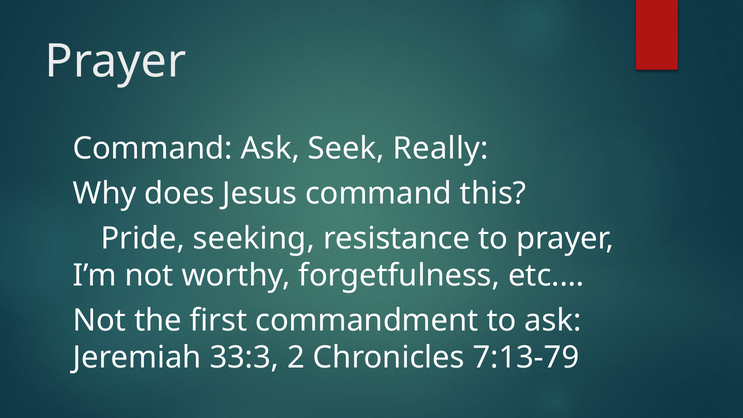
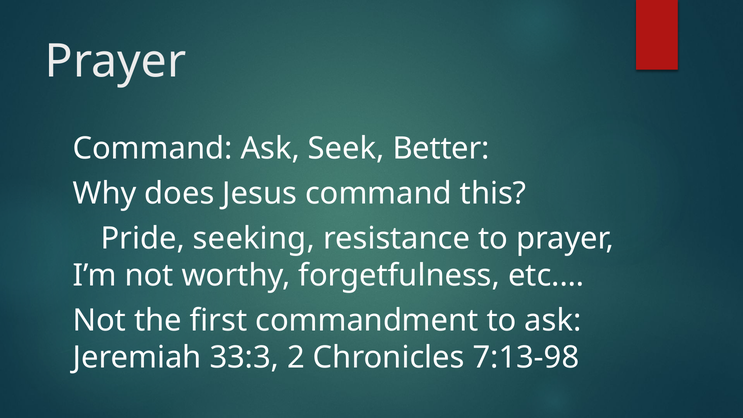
Really: Really -> Better (441, 149)
7:13-79: 7:13-79 -> 7:13-98 (526, 357)
